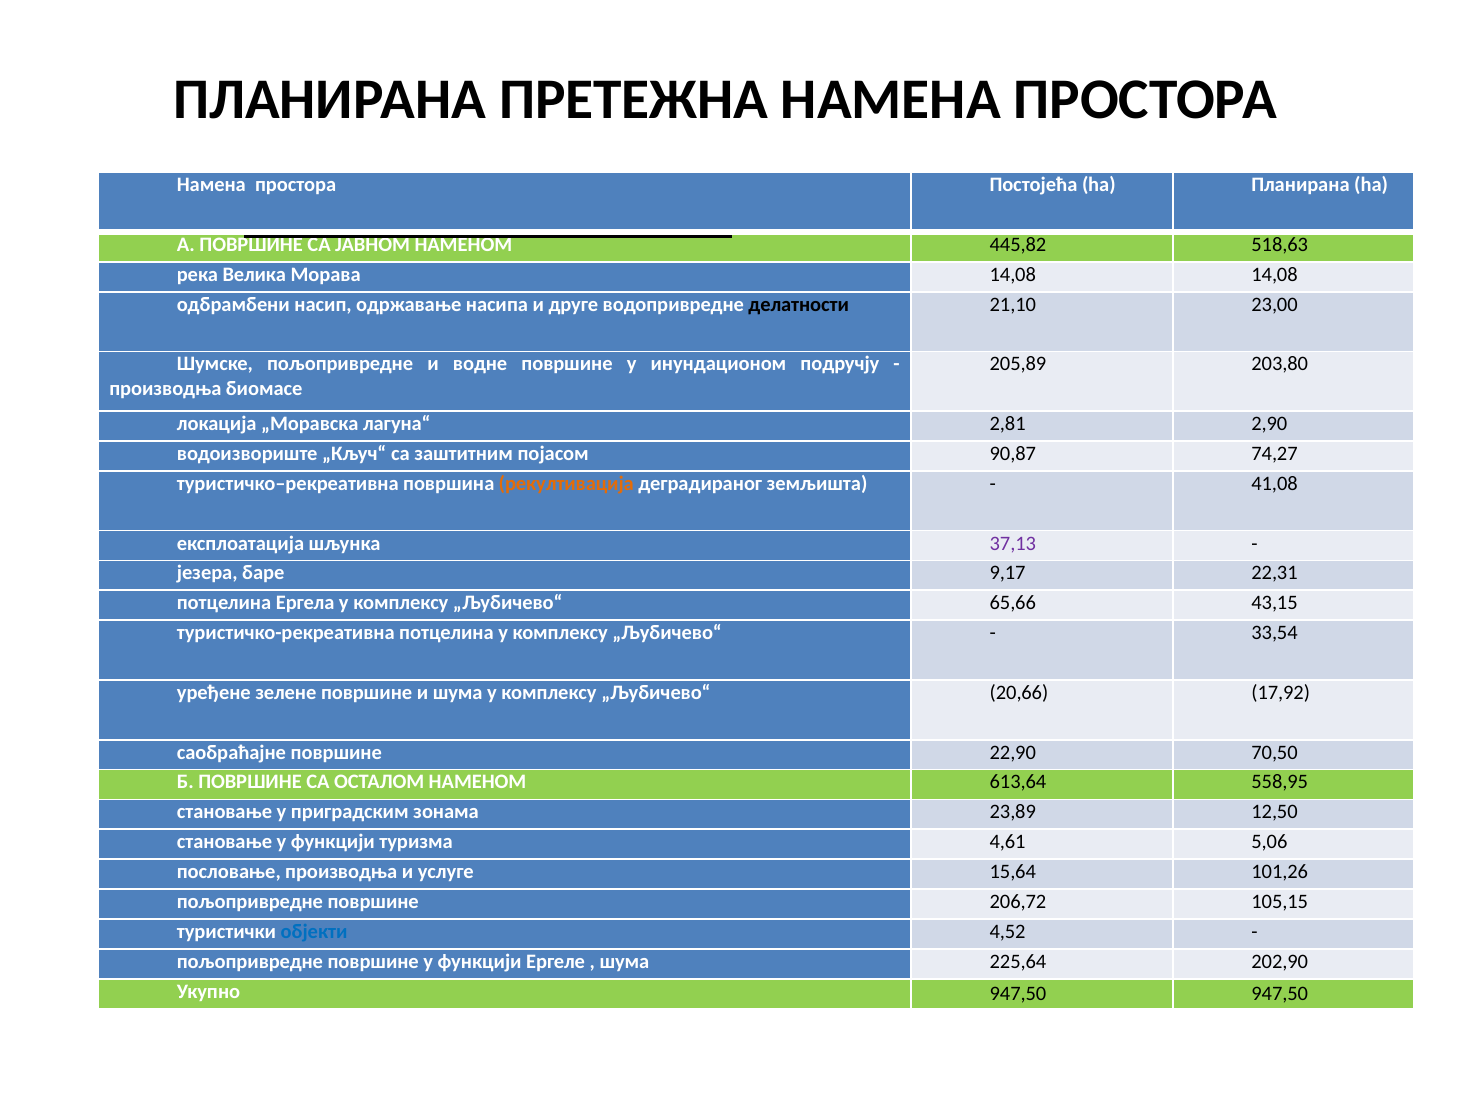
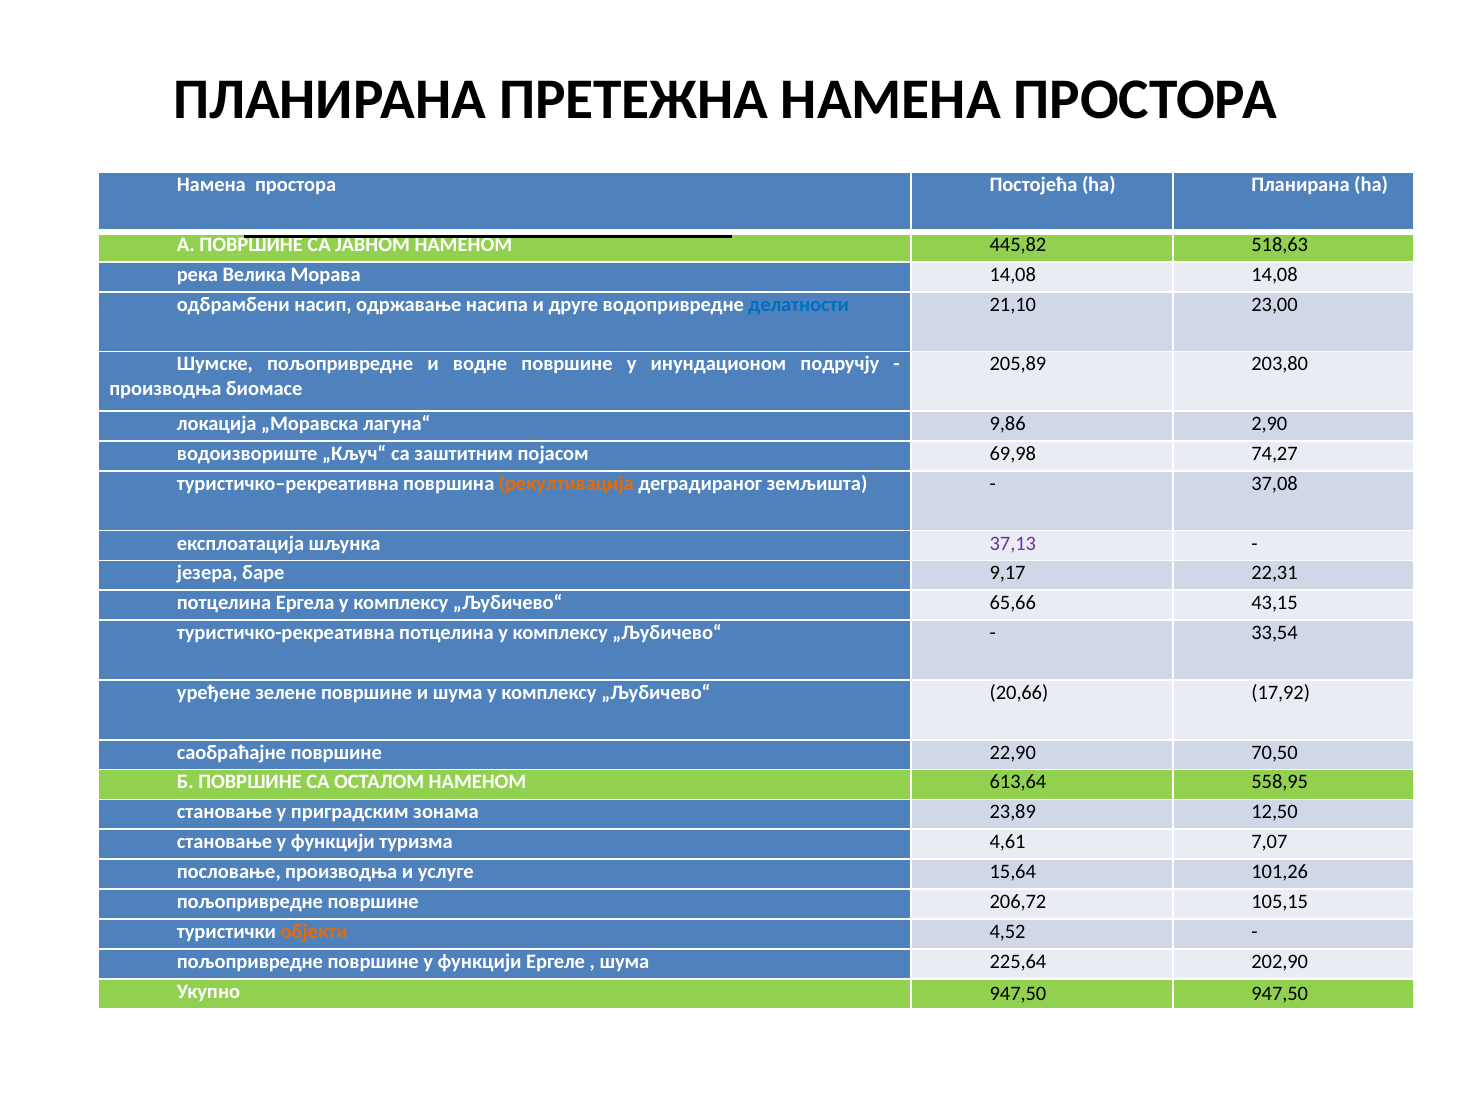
делатности colour: black -> blue (799, 304)
2,81: 2,81 -> 9,86 (1008, 423)
90,87: 90,87 -> 69,98 (1013, 453)
41,08: 41,08 -> 37,08 (1275, 483)
5,06: 5,06 -> 7,07 (1269, 841)
објекти colour: blue -> orange (314, 931)
